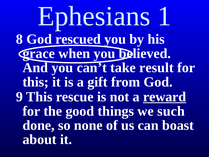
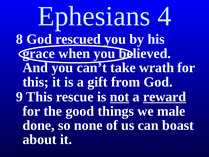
1: 1 -> 4 (164, 16)
result: result -> wrath (157, 68)
not underline: none -> present (119, 97)
such: such -> male (171, 111)
